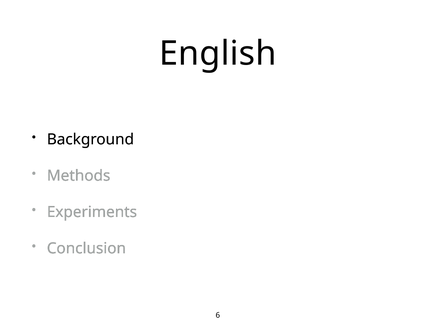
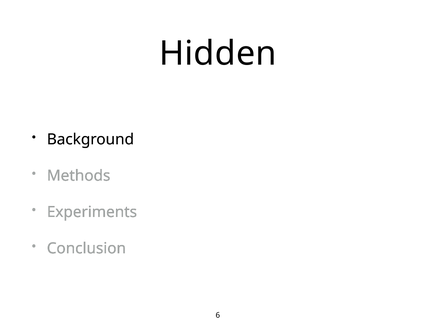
English: English -> Hidden (218, 53)
